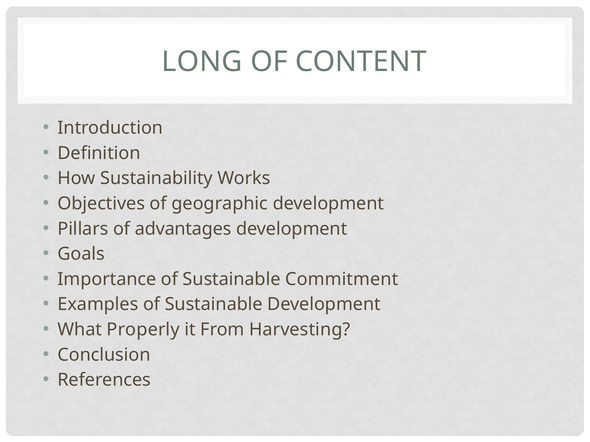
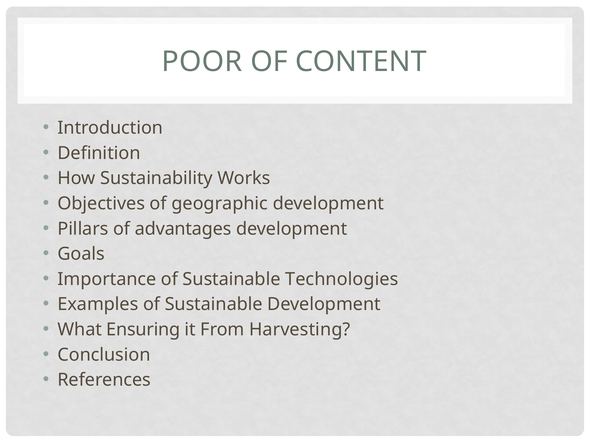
LONG: LONG -> POOR (202, 62)
Commitment: Commitment -> Technologies (342, 279)
Properly: Properly -> Ensuring (143, 330)
